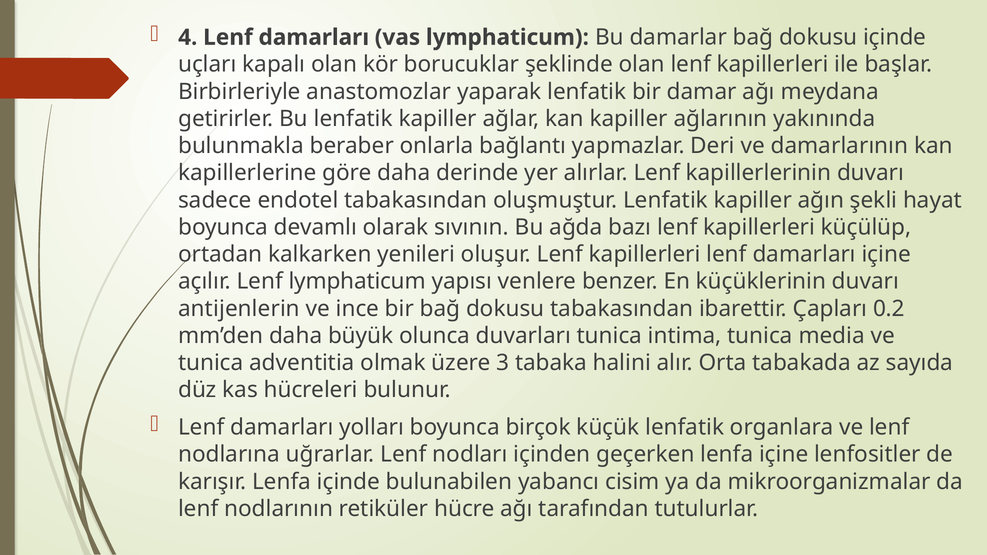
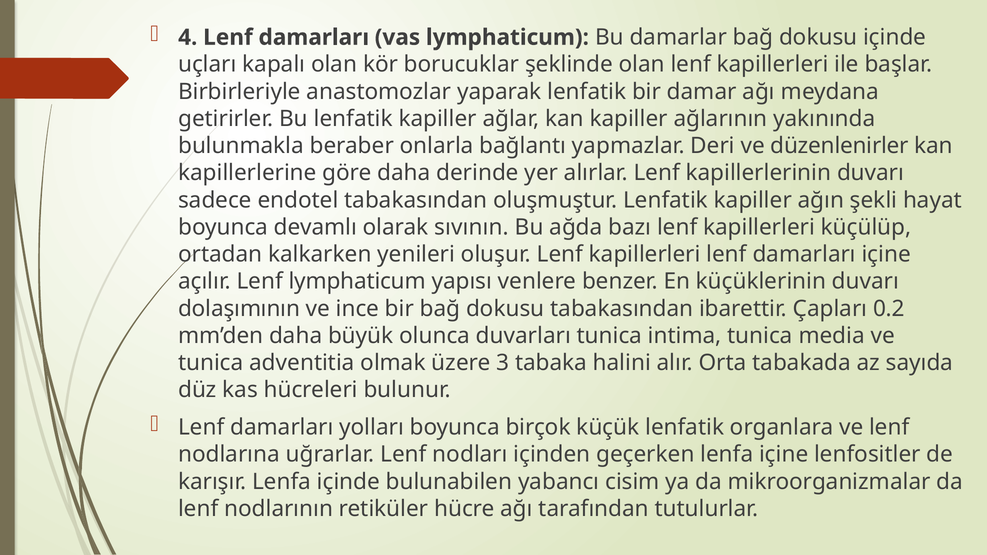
damarlarının: damarlarının -> düzenlenirler (840, 146)
antijenlerin: antijenlerin -> dolaşımının (239, 309)
